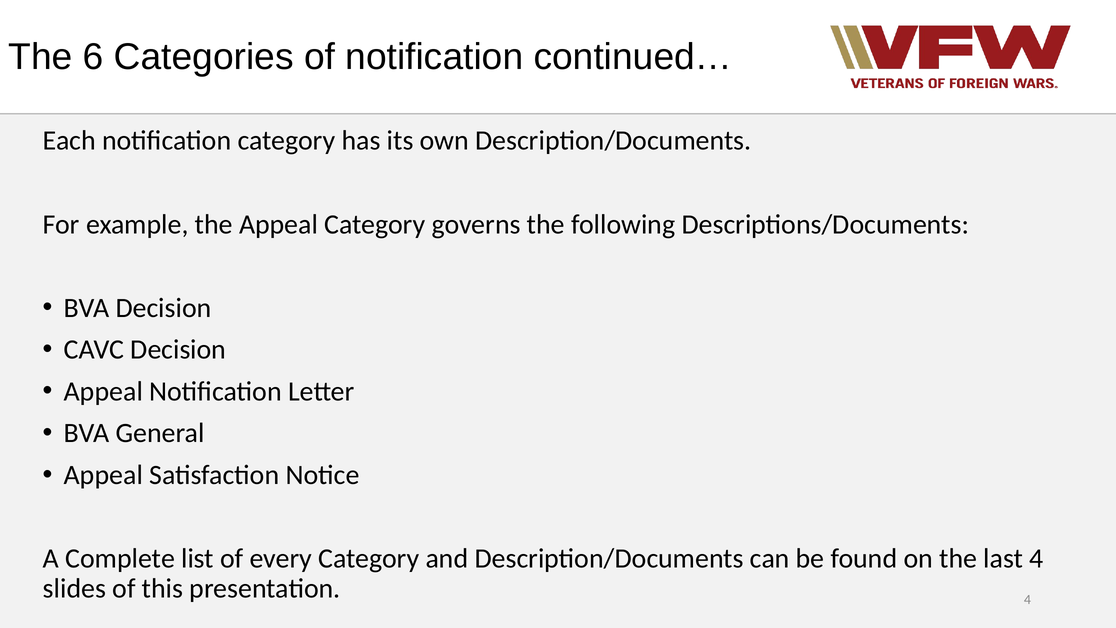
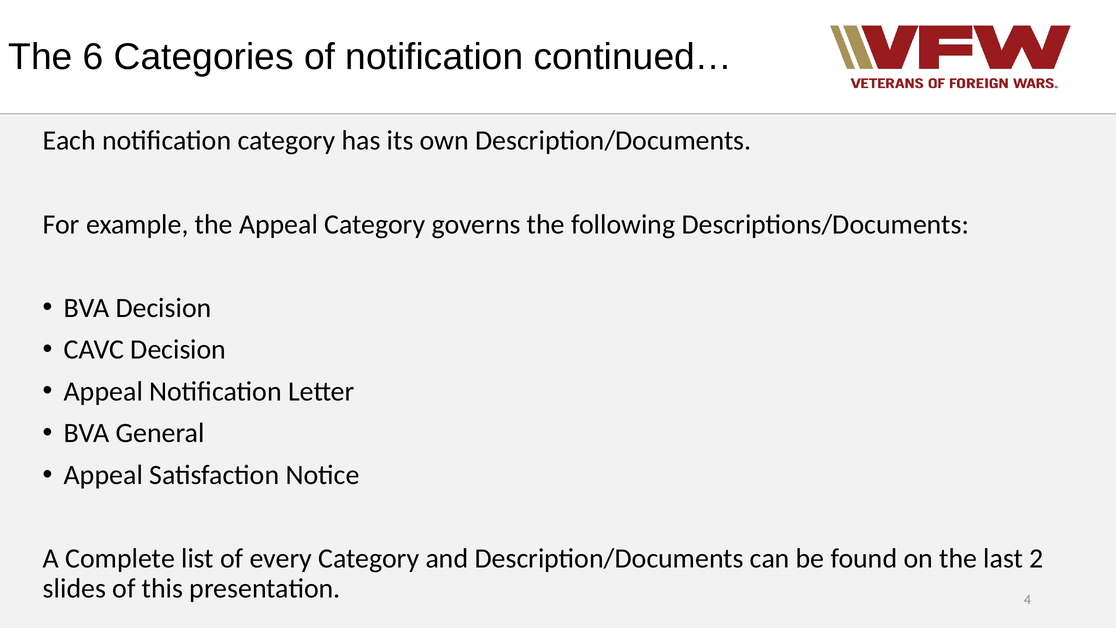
last 4: 4 -> 2 (1036, 558)
